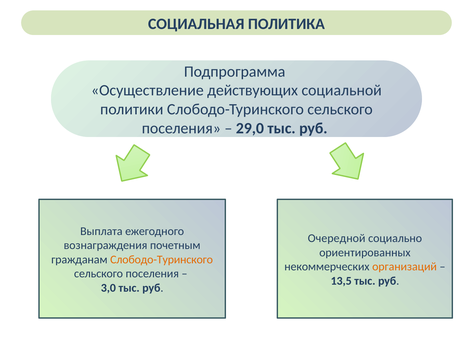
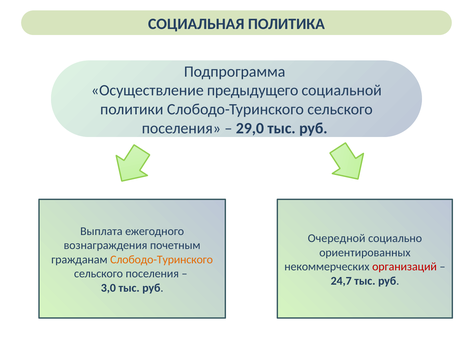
действующих: действующих -> предыдущего (253, 91)
организаций colour: orange -> red (405, 267)
13,5: 13,5 -> 24,7 (341, 281)
